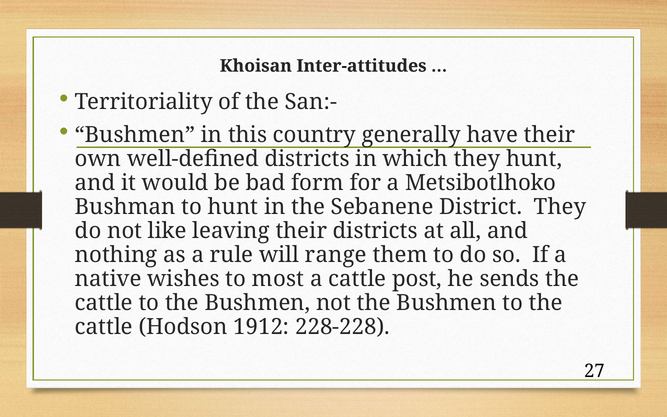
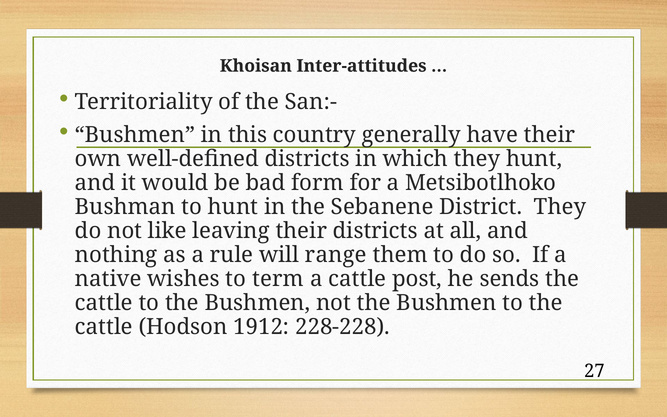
most: most -> term (278, 279)
